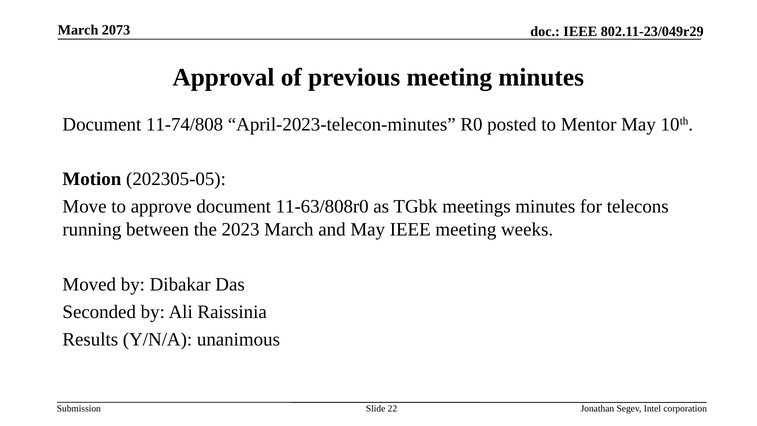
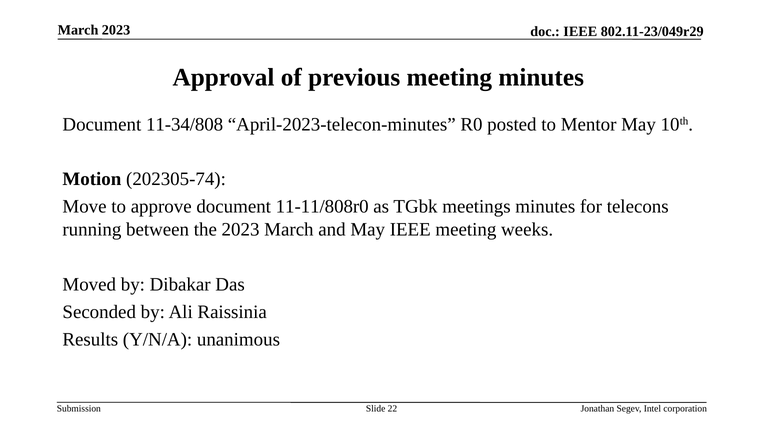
March 2073: 2073 -> 2023 (116, 30)
11-74/808: 11-74/808 -> 11-34/808 (185, 124)
202305-05: 202305-05 -> 202305-74 (176, 179)
11-63/808r0: 11-63/808r0 -> 11-11/808r0 (322, 207)
